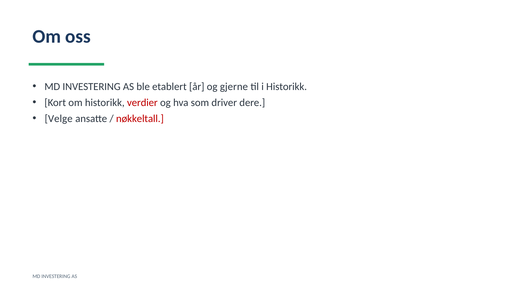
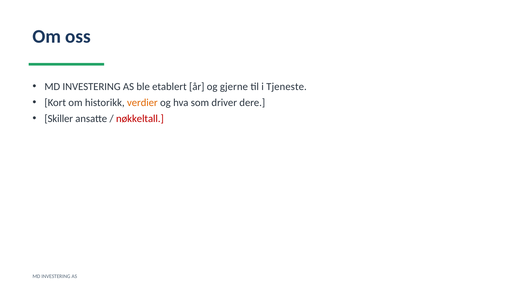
i Historikk: Historikk -> Tjeneste (287, 87)
verdier colour: red -> orange (142, 103)
Velge: Velge -> Skiller (59, 119)
